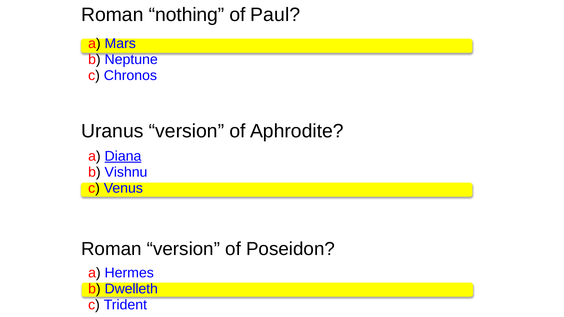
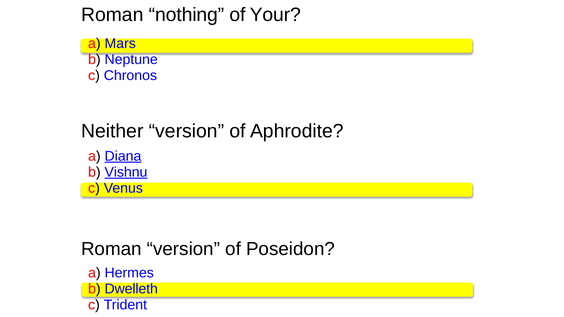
Paul: Paul -> Your (275, 15)
Uranus: Uranus -> Neither (112, 131)
Vishnu underline: none -> present (126, 172)
